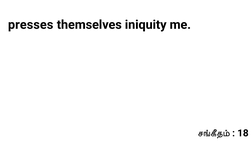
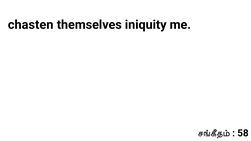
presses: presses -> chasten (31, 25)
18: 18 -> 58 (243, 133)
